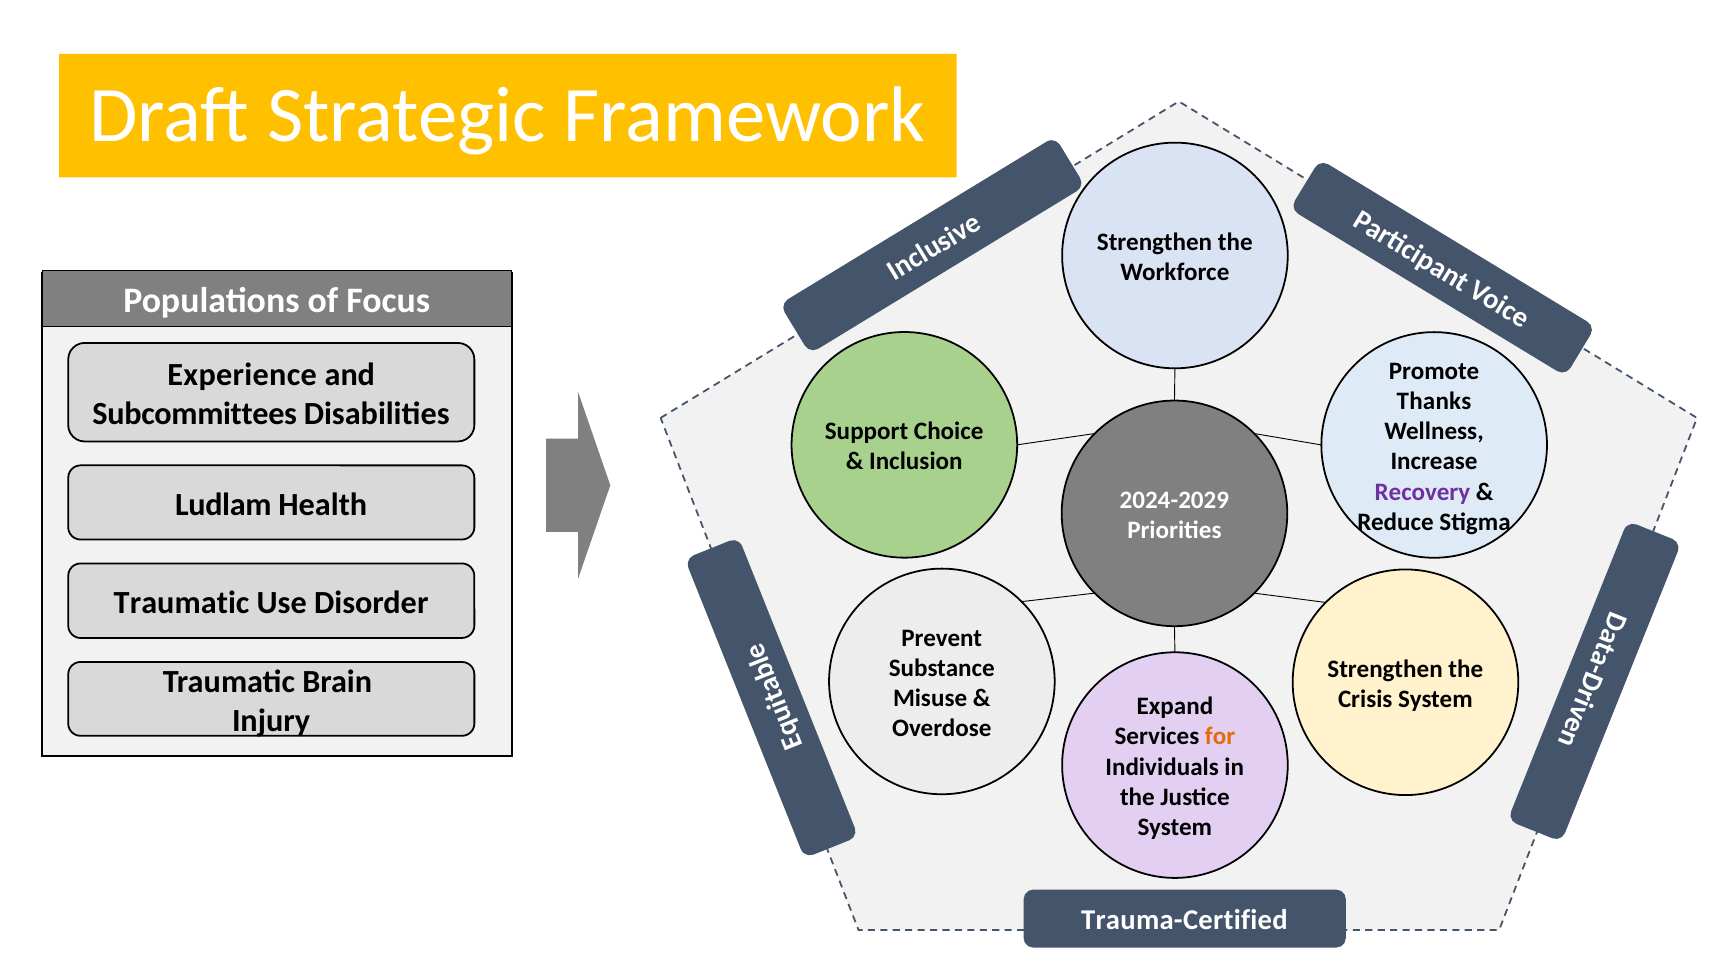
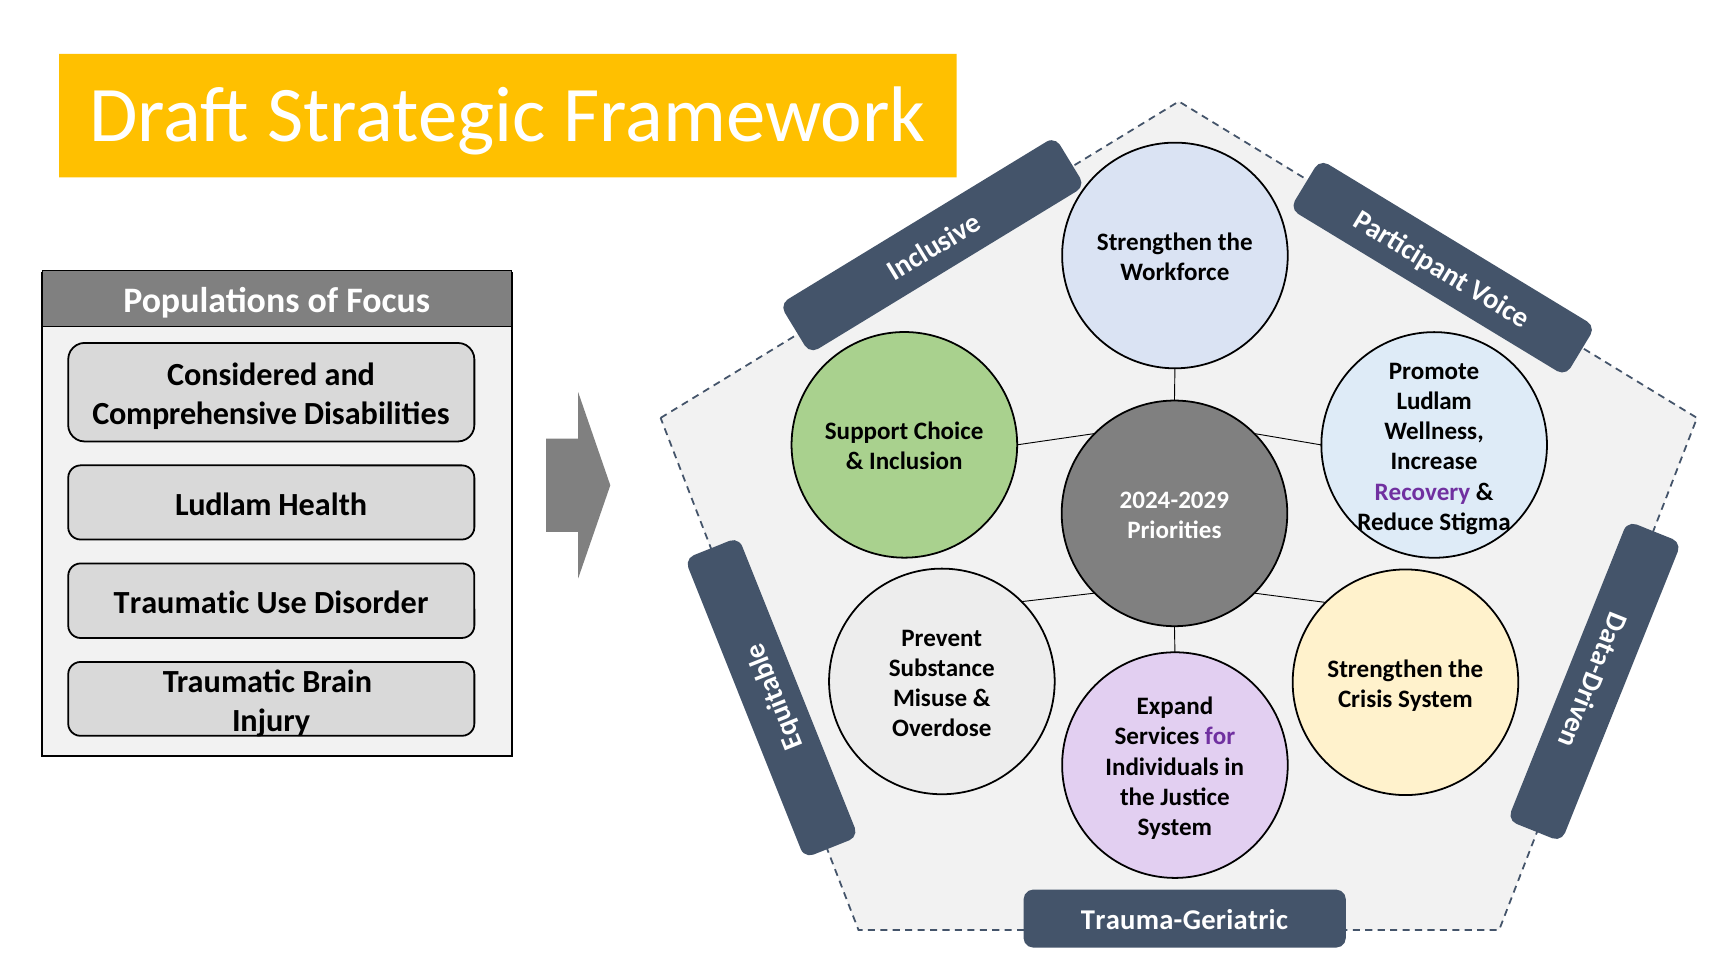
Experience: Experience -> Considered (242, 375)
Thanks: Thanks -> Ludlam (1434, 401)
Subcommittees: Subcommittees -> Comprehensive (195, 414)
for colour: orange -> purple (1220, 737)
Trauma-Certified: Trauma-Certified -> Trauma-Geriatric (1184, 920)
